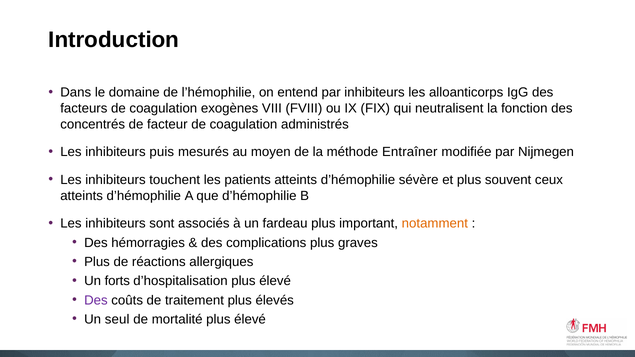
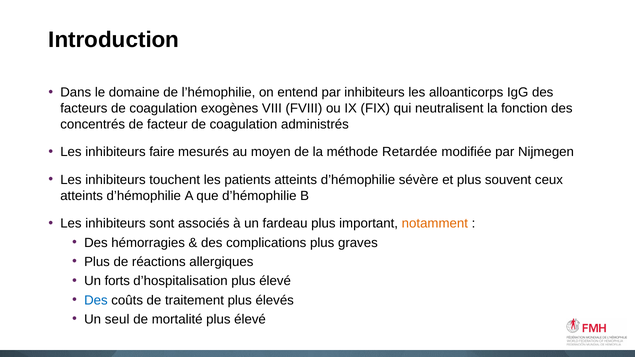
puis: puis -> faire (162, 152)
Entraîner: Entraîner -> Retardée (410, 152)
Des colour: purple -> blue (96, 300)
